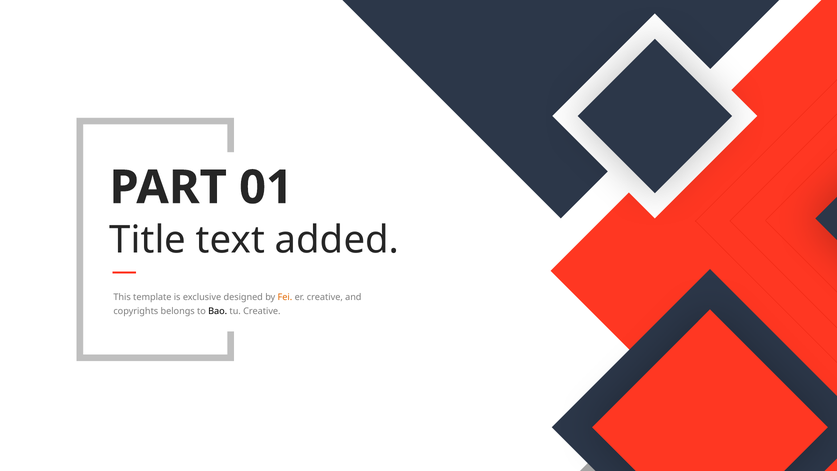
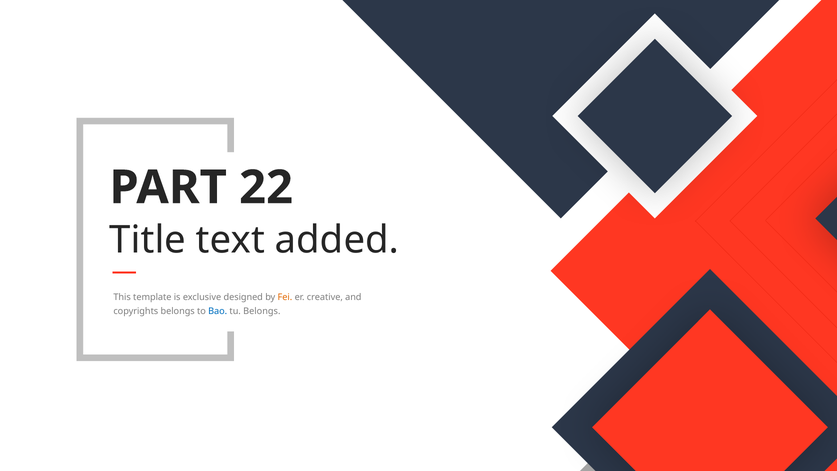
01: 01 -> 22 (266, 188)
Bao colour: black -> blue (218, 311)
tu Creative: Creative -> Belongs (262, 311)
